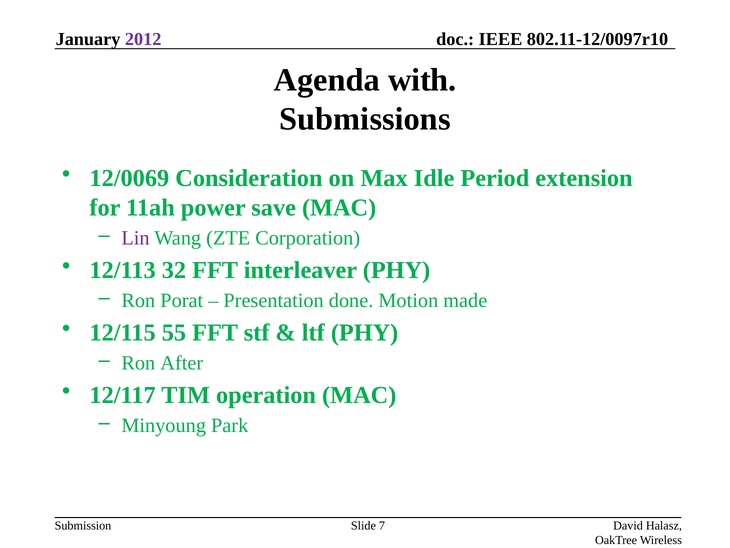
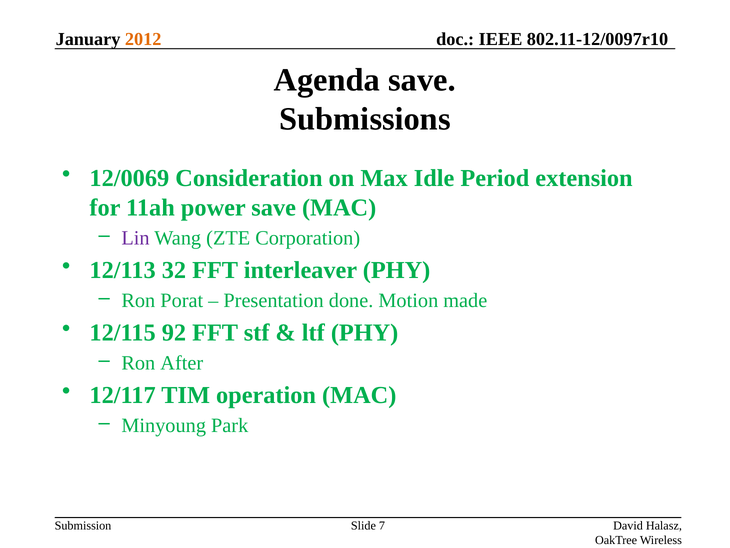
2012 colour: purple -> orange (143, 39)
Agenda with: with -> save (422, 80)
55: 55 -> 92 (174, 332)
